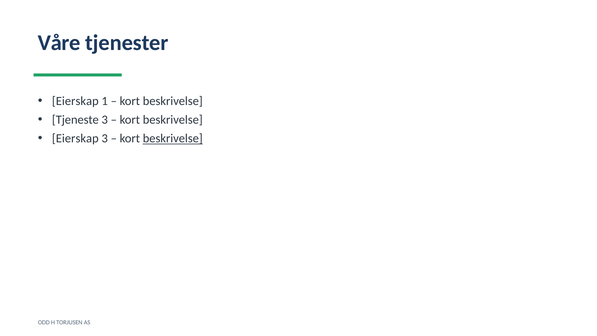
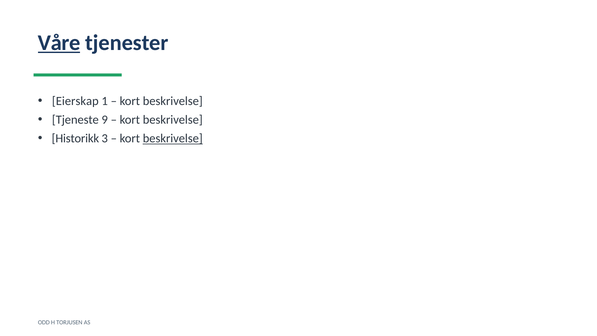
Våre underline: none -> present (59, 43)
Tjeneste 3: 3 -> 9 (105, 120)
Eierskap: Eierskap -> Historikk (75, 138)
